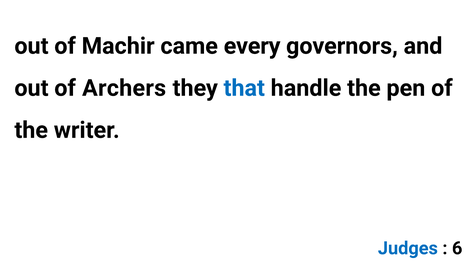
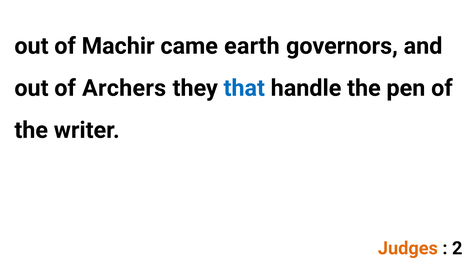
every: every -> earth (252, 46)
Judges colour: blue -> orange (408, 248)
6: 6 -> 2 (457, 248)
